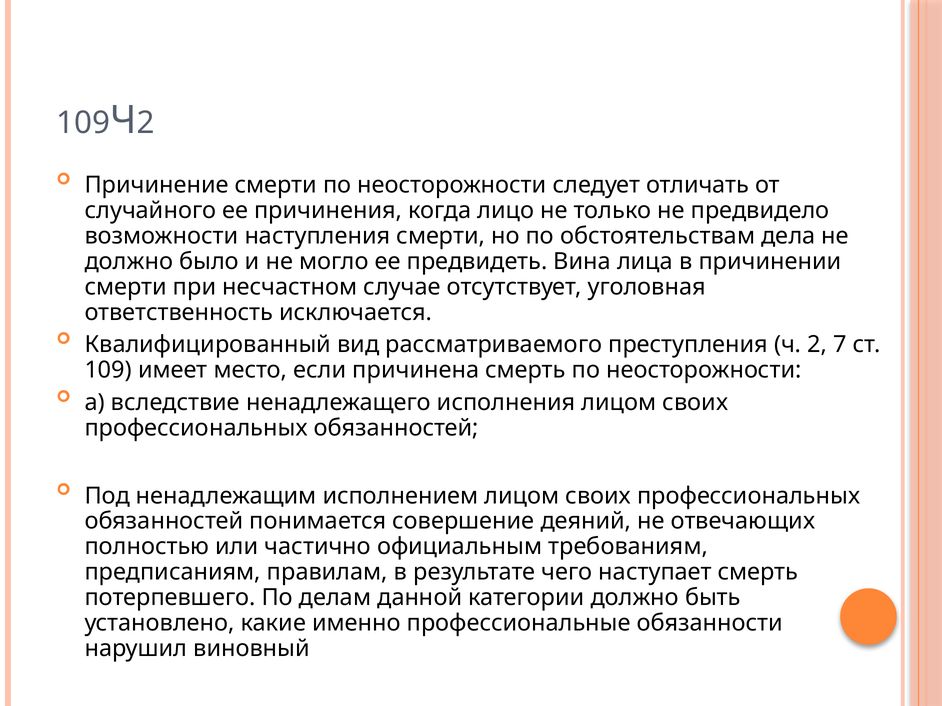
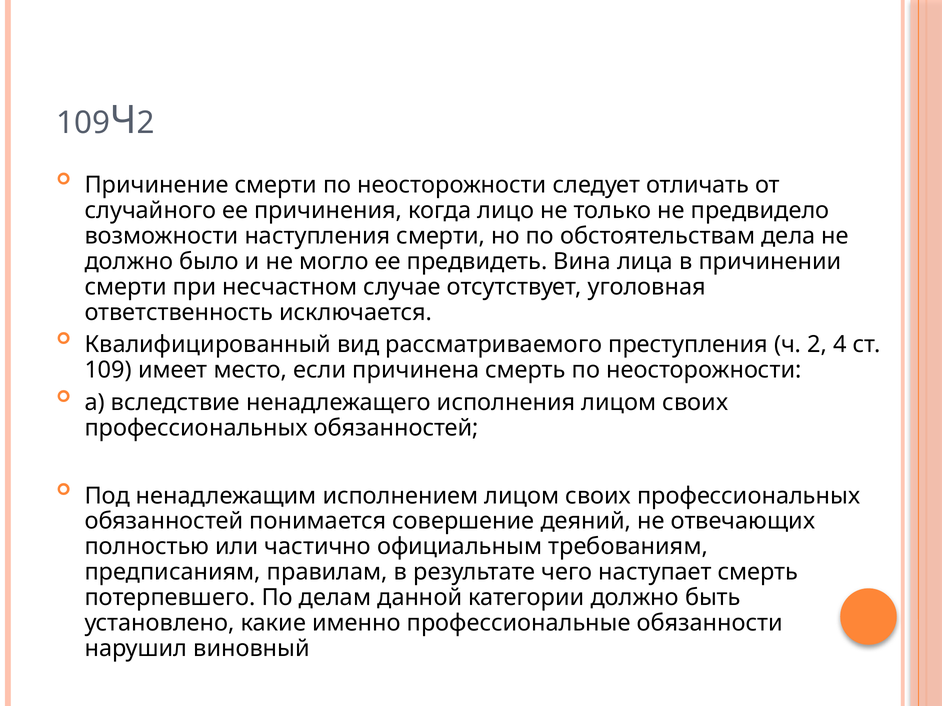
7: 7 -> 4 (840, 345)
